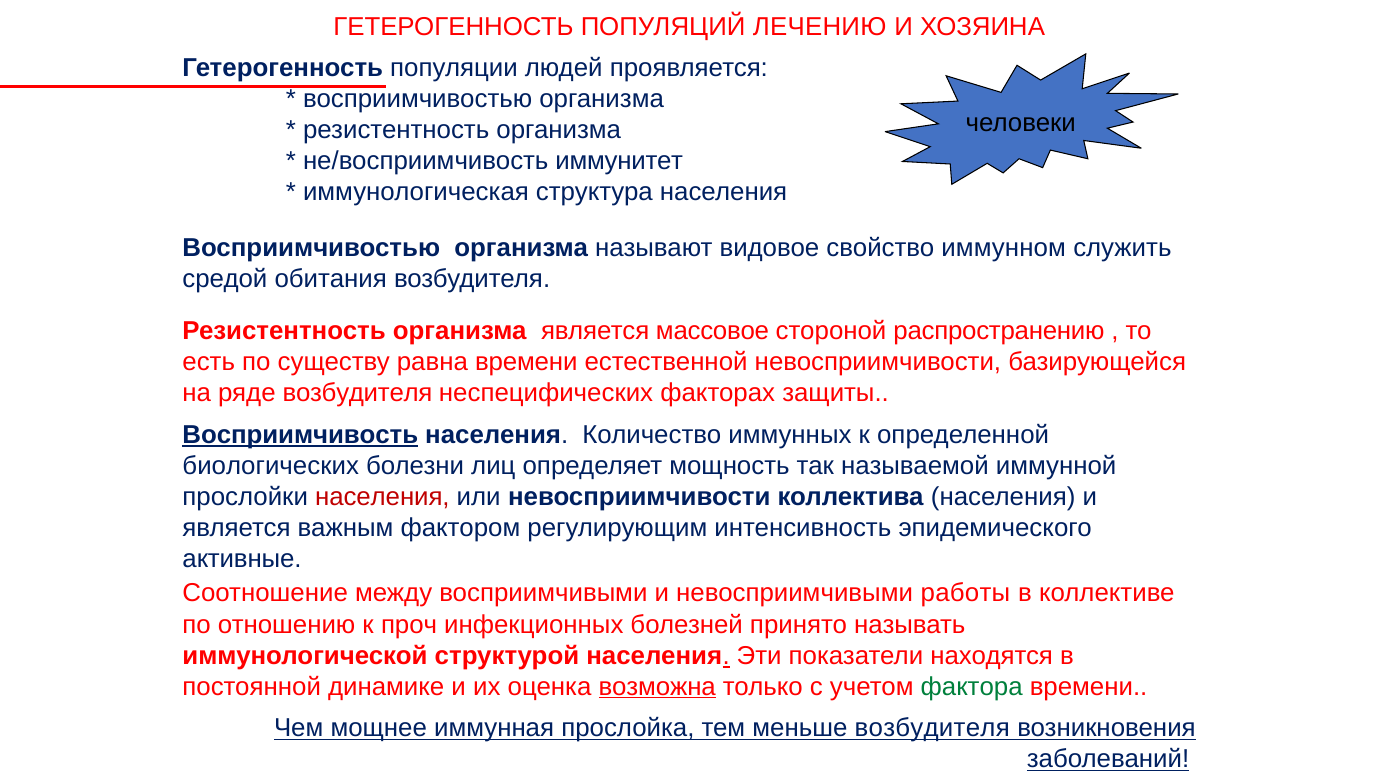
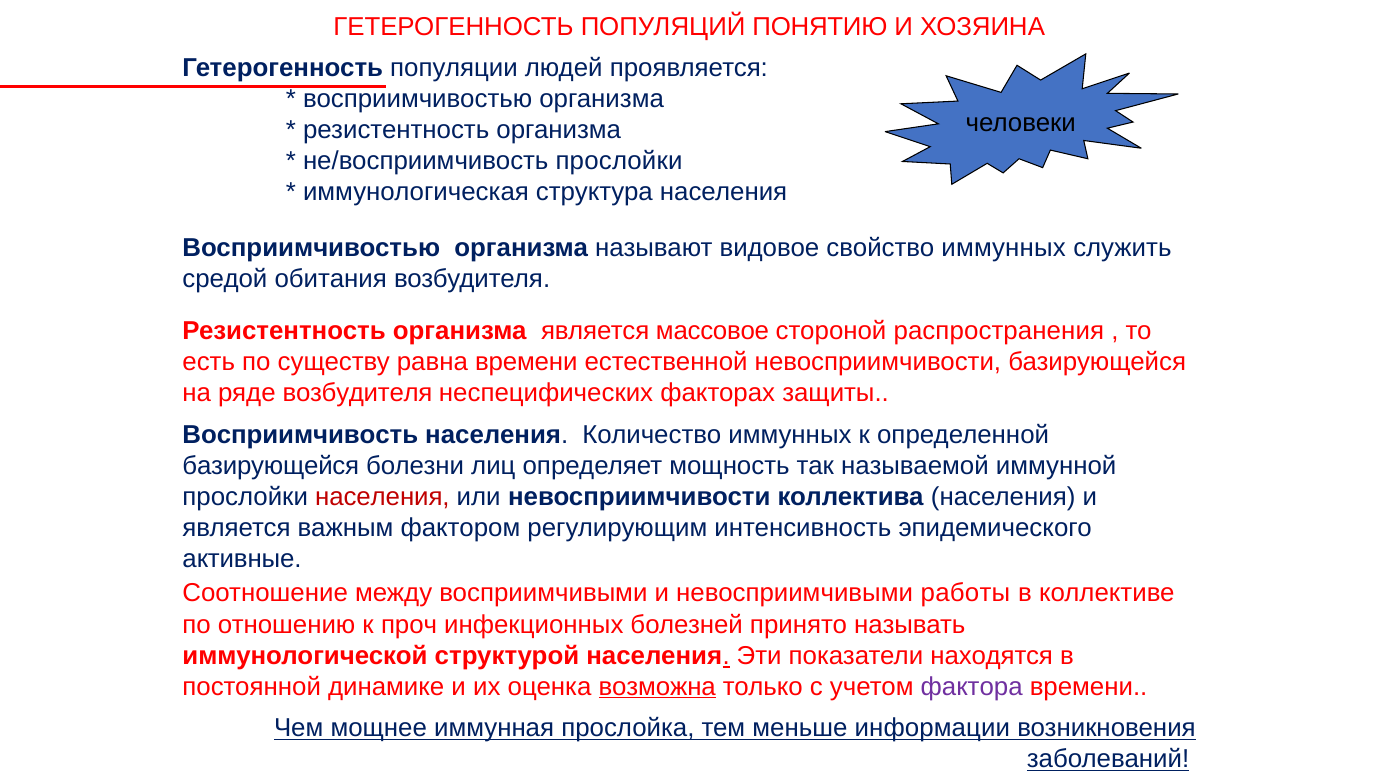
ЛЕЧЕНИЮ: ЛЕЧЕНИЮ -> ПОНЯТИЮ (820, 27)
не/восприимчивость иммунитет: иммунитет -> прослойки (619, 161)
свойство иммунном: иммунном -> иммунных (1004, 248)
распространению: распространению -> распространения (999, 331)
Восприимчивость underline: present -> none (300, 435)
биологических: биологических -> базирующейся (271, 466)
фактора colour: green -> purple (972, 686)
меньше возбудителя: возбудителя -> информации (932, 728)
